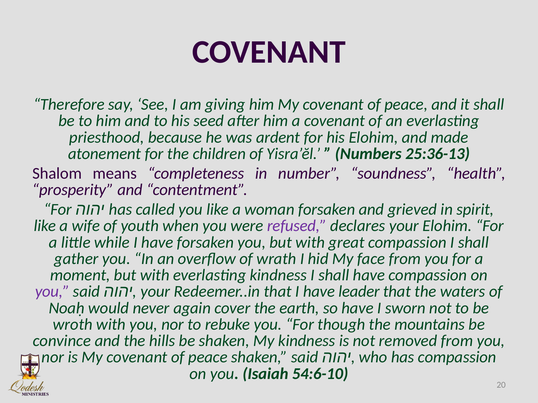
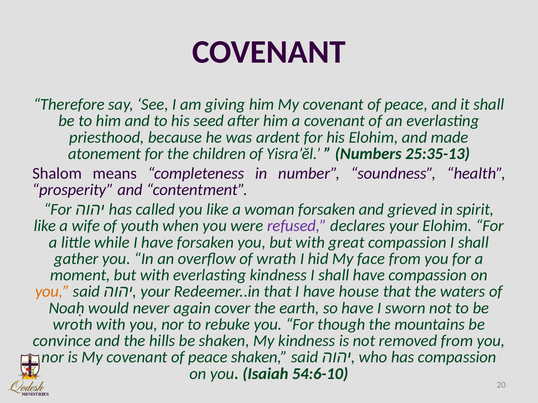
25:36-13: 25:36-13 -> 25:35-13 (438, 154)
you colour: purple -> orange (52, 292)
leader: leader -> house (359, 292)
